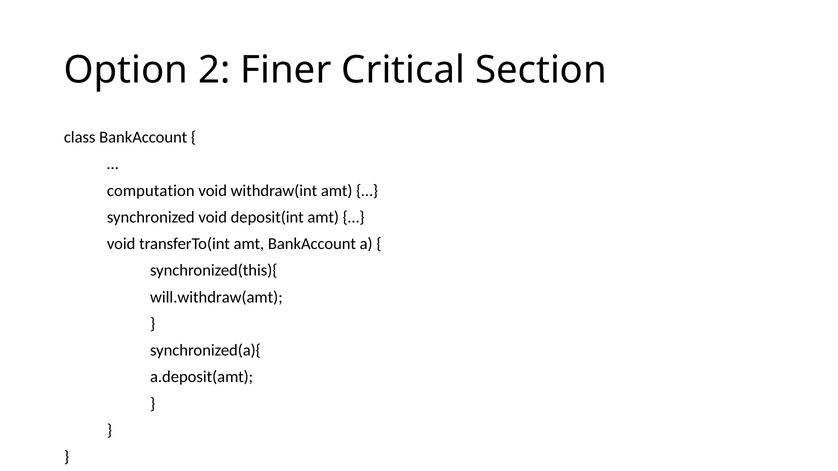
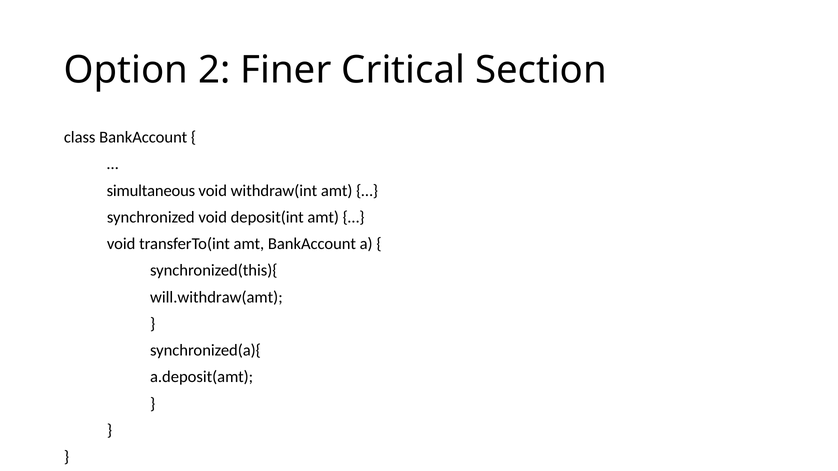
computation: computation -> simultaneous (151, 191)
